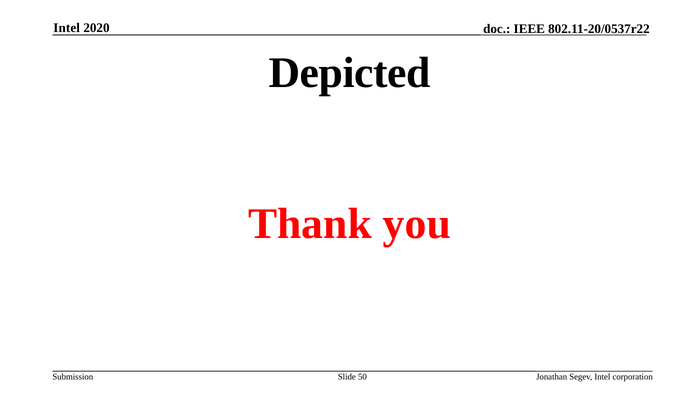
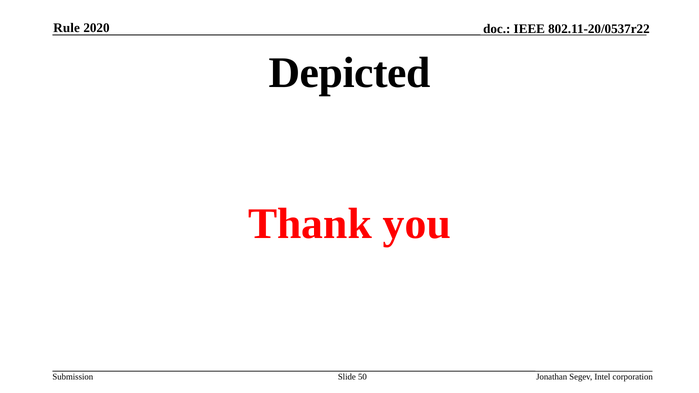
Intel: Intel -> Rule (67, 28)
